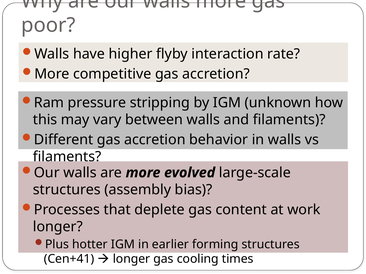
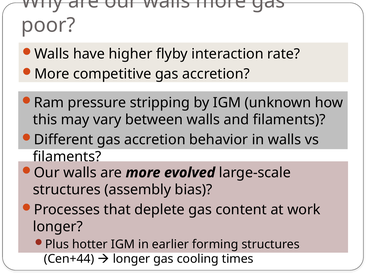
Cen+41: Cen+41 -> Cen+44 (69, 259)
